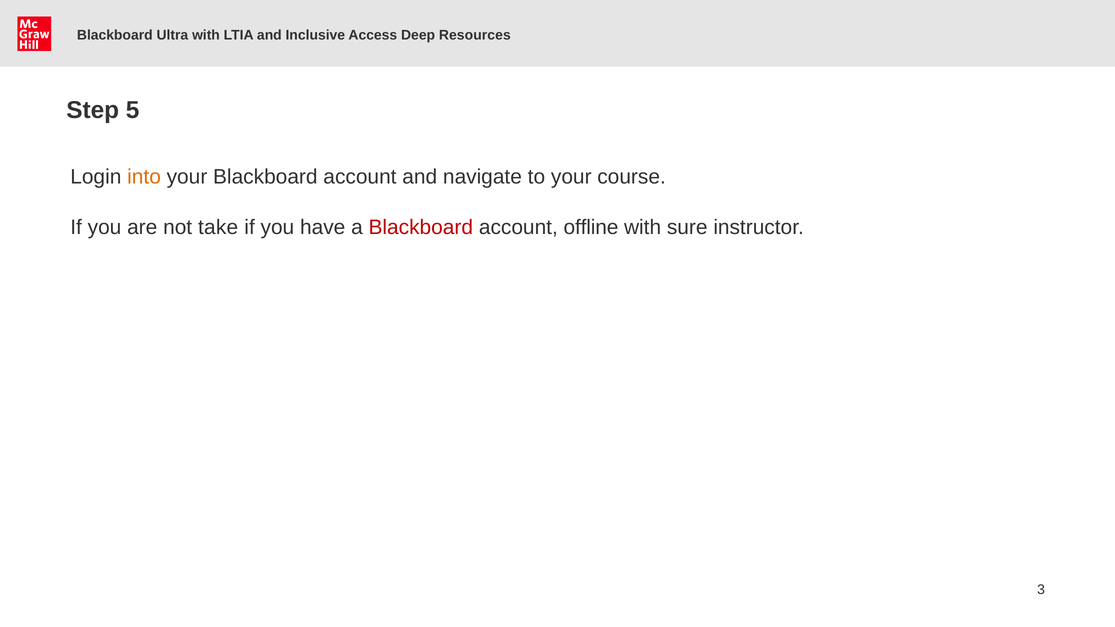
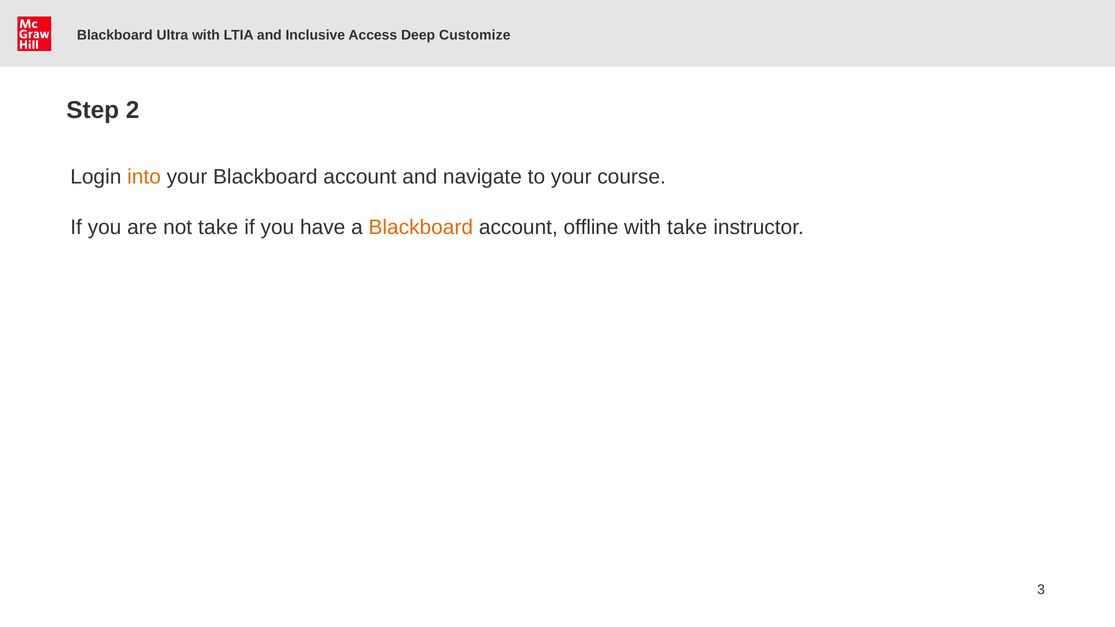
Resources: Resources -> Customize (475, 35)
5: 5 -> 2 (133, 110)
Blackboard colour: red -> orange (421, 227)
with sure: sure -> take (687, 227)
